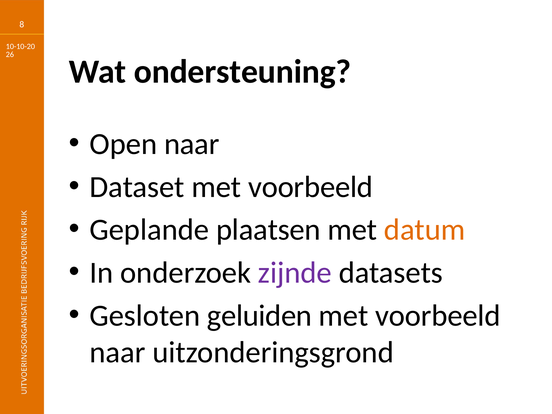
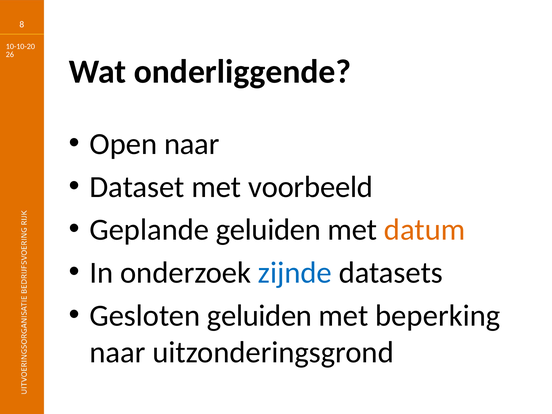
ondersteuning: ondersteuning -> onderliggende (242, 72)
Geplande plaatsen: plaatsen -> geluiden (268, 230)
zijnde colour: purple -> blue (295, 273)
voorbeeld: voorbeeld -> beperking (438, 316)
